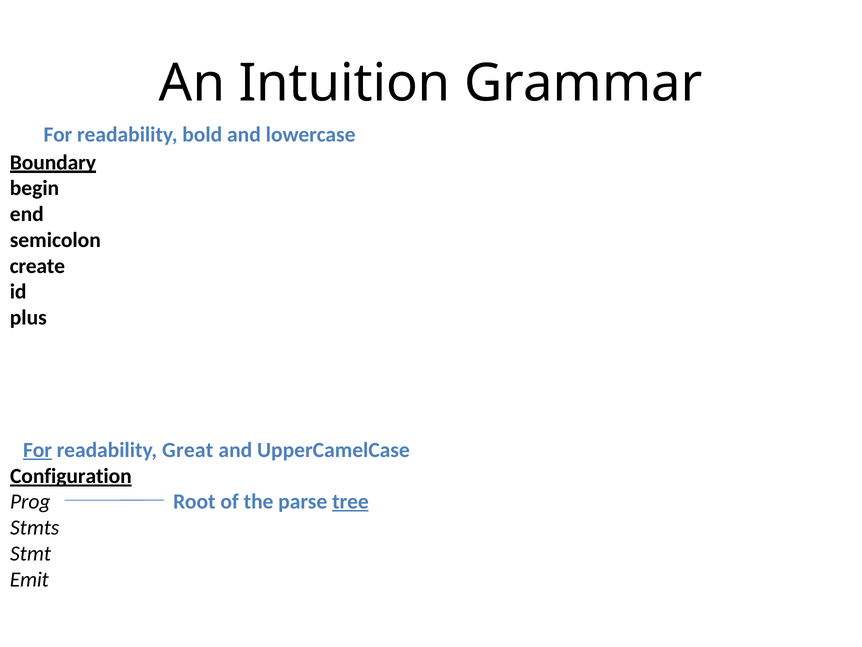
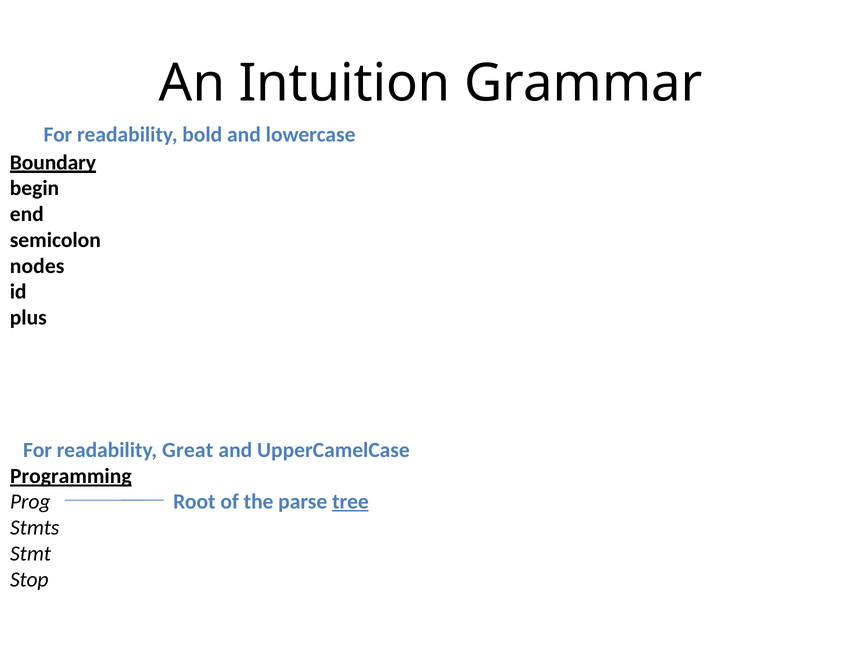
create: create -> nodes (37, 266)
For underline: present -> none (38, 450)
Configuration: Configuration -> Programming (71, 476)
Emit: Emit -> Stop (29, 579)
